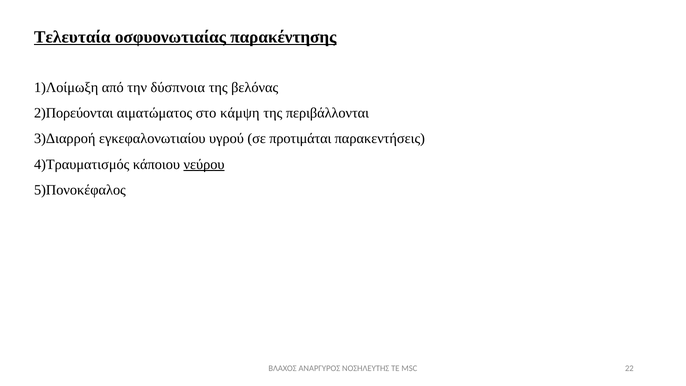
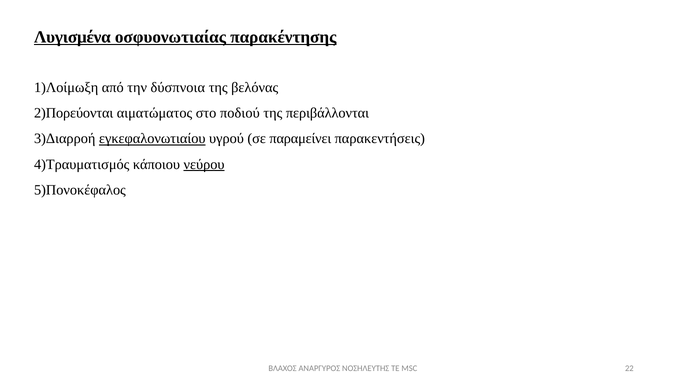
Τελευταία: Τελευταία -> Λυγισμένα (72, 37)
κάμψη: κάμψη -> ποδιού (240, 113)
εγκεφαλονωτιαίου underline: none -> present (152, 139)
προτιμάται: προτιμάται -> παραμείνει (300, 139)
